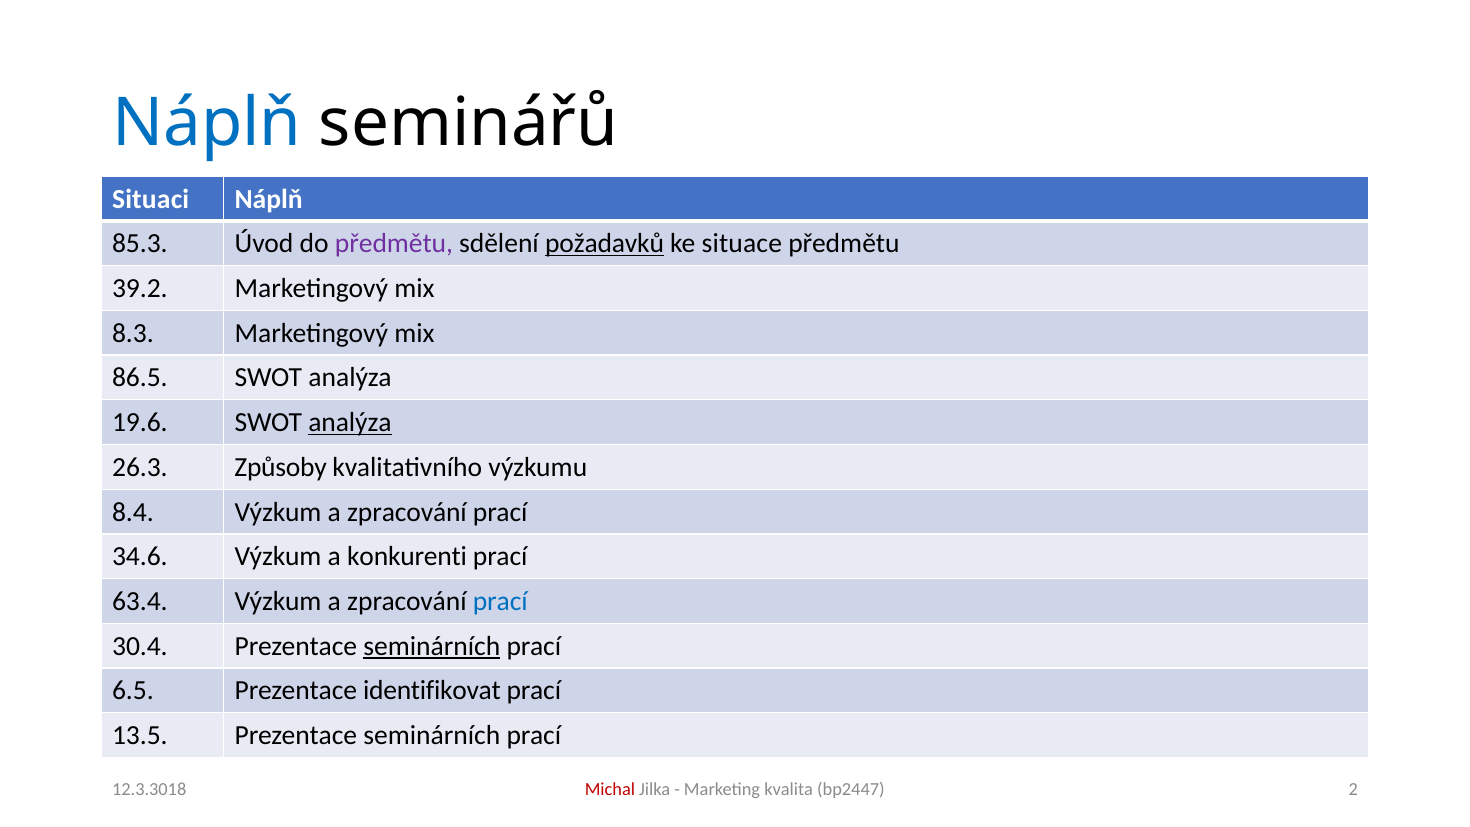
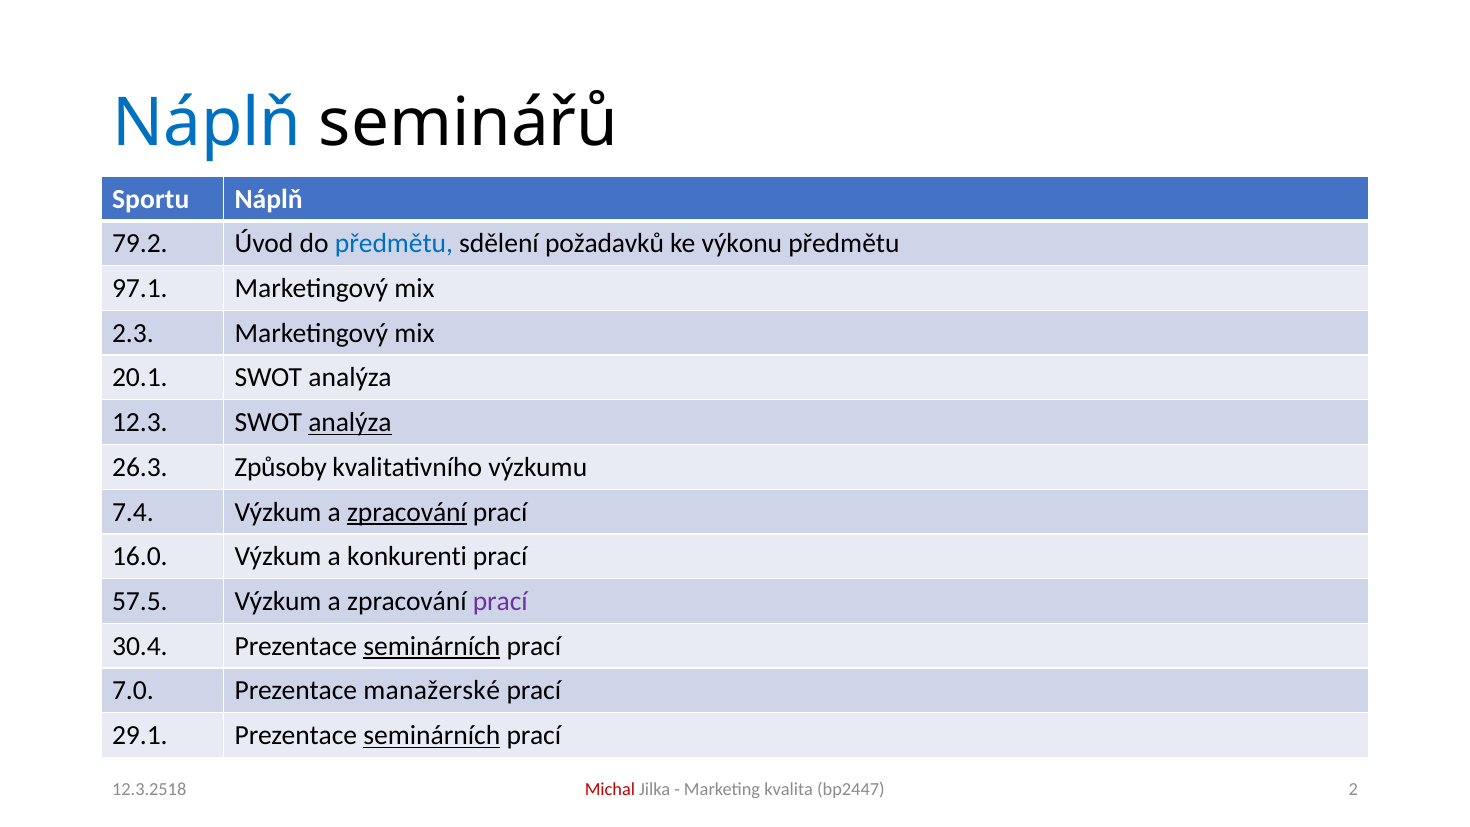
Situaci: Situaci -> Sportu (151, 199)
85.3: 85.3 -> 79.2 (140, 244)
předmětu colour: purple -> blue (394, 244)
požadavků underline: present -> none (605, 244)
situace: situace -> výkonu (742, 244)
39.2: 39.2 -> 97.1 (140, 288)
8.3: 8.3 -> 2.3 (133, 333)
86.5: 86.5 -> 20.1 (140, 378)
19.6: 19.6 -> 12.3 (140, 422)
8.4: 8.4 -> 7.4 (133, 512)
zpracování underline: none -> present (407, 512)
34.6: 34.6 -> 16.0 (140, 557)
63.4: 63.4 -> 57.5 (140, 601)
prací colour: blue -> purple (500, 601)
6.5: 6.5 -> 7.0 (133, 691)
identifikovat: identifikovat -> manažerské (432, 691)
13.5: 13.5 -> 29.1 (140, 735)
seminárních underline: none -> present (432, 735)
12.3.3018: 12.3.3018 -> 12.3.2518 (149, 790)
